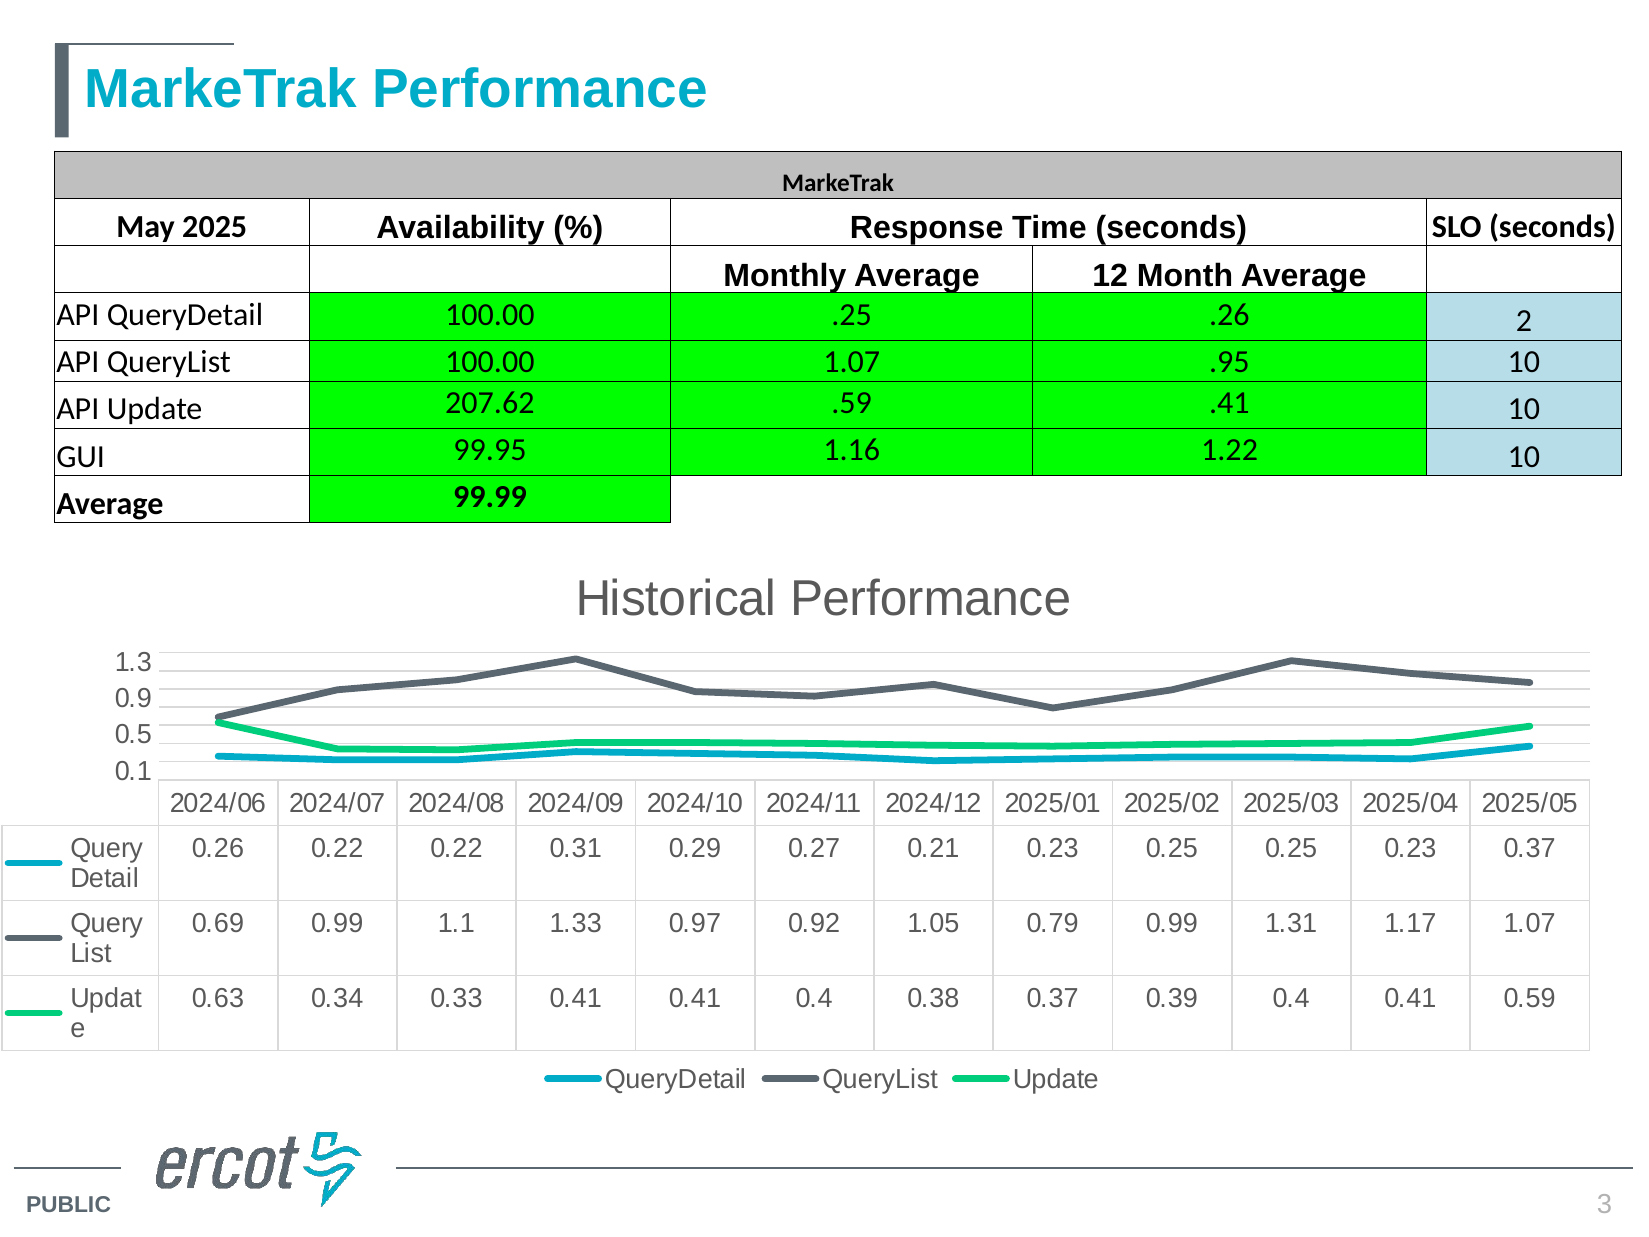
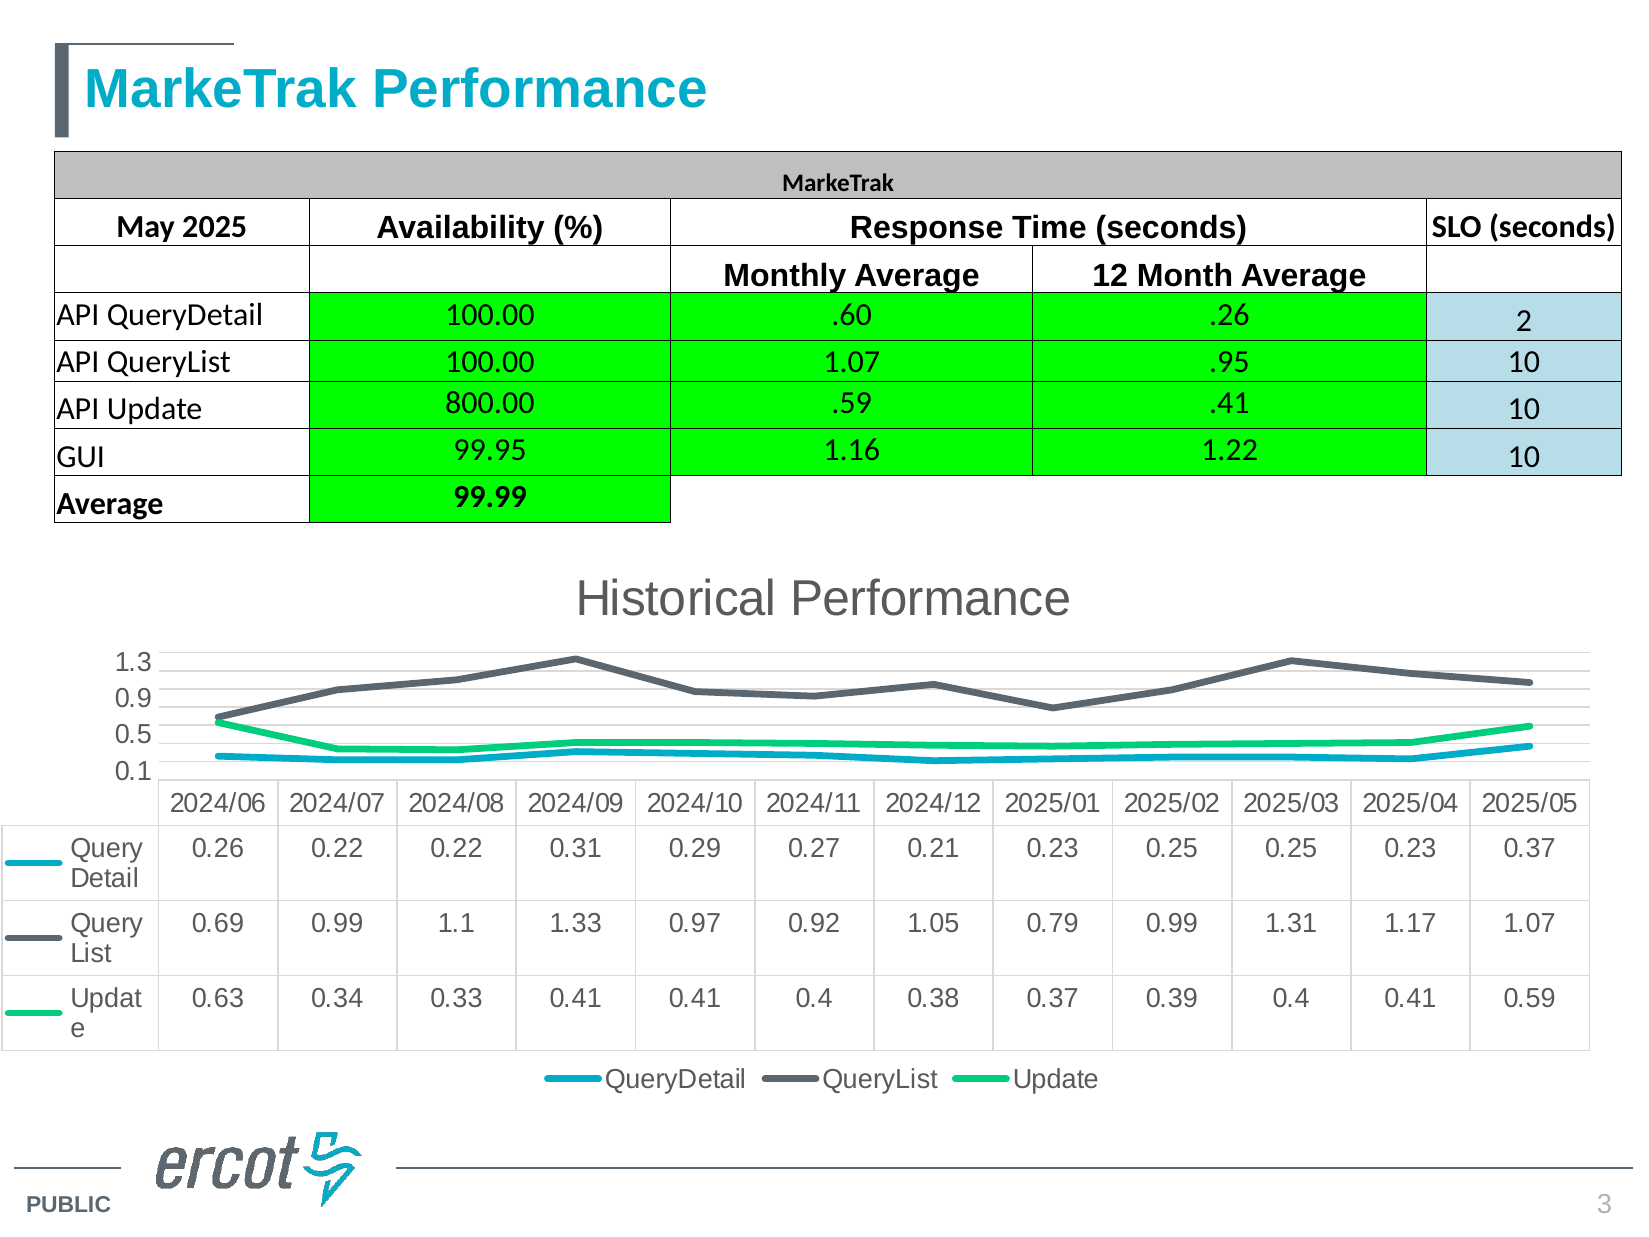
.25: .25 -> .60 (852, 315)
207.62: 207.62 -> 800.00 (490, 403)
